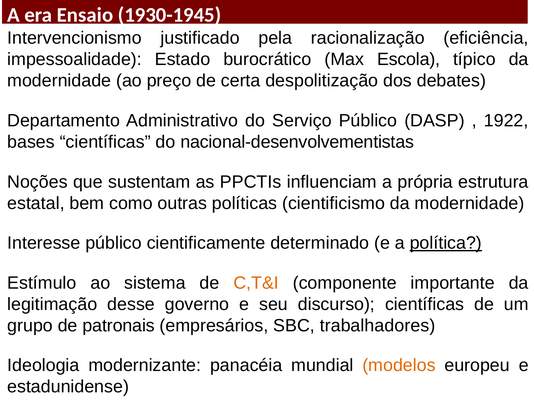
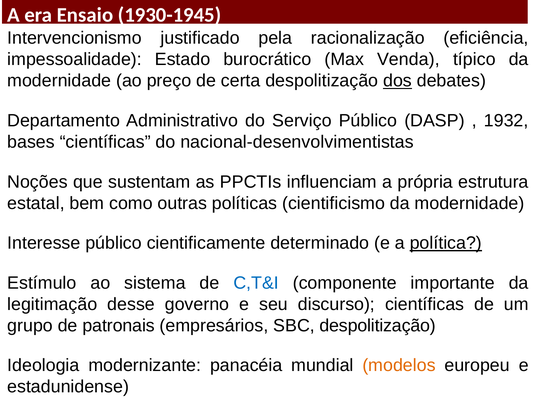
Escola: Escola -> Venda (408, 60)
dos underline: none -> present (397, 81)
1922: 1922 -> 1932 (506, 121)
nacional-desenvolvementistas: nacional-desenvolvementistas -> nacional-desenvolvimentistas (297, 142)
C,T&I colour: orange -> blue (256, 283)
SBC trabalhadores: trabalhadores -> despolitização (378, 326)
